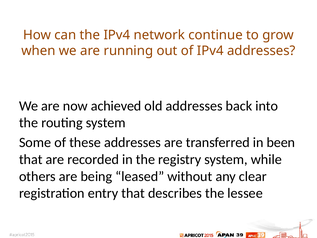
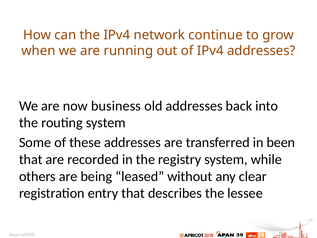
achieved: achieved -> business (116, 106)
